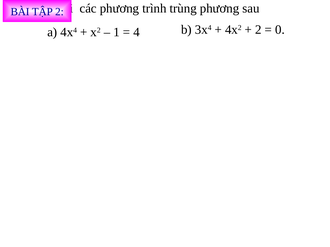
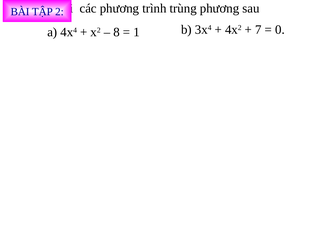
1: 1 -> 8 (117, 32)
4: 4 -> 1 (137, 32)
2: 2 -> 7 (258, 30)
